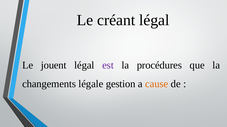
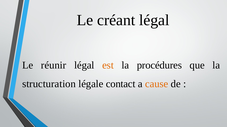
jouent: jouent -> réunir (54, 66)
est colour: purple -> orange (108, 66)
changements: changements -> structuration (49, 84)
gestion: gestion -> contact (121, 84)
